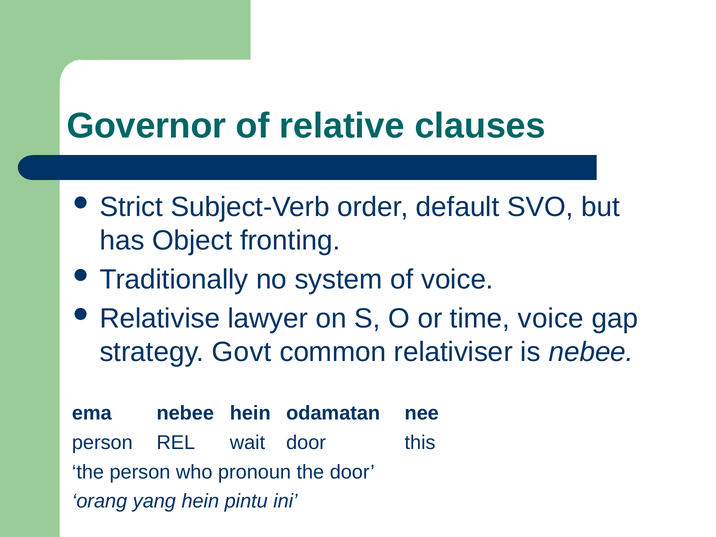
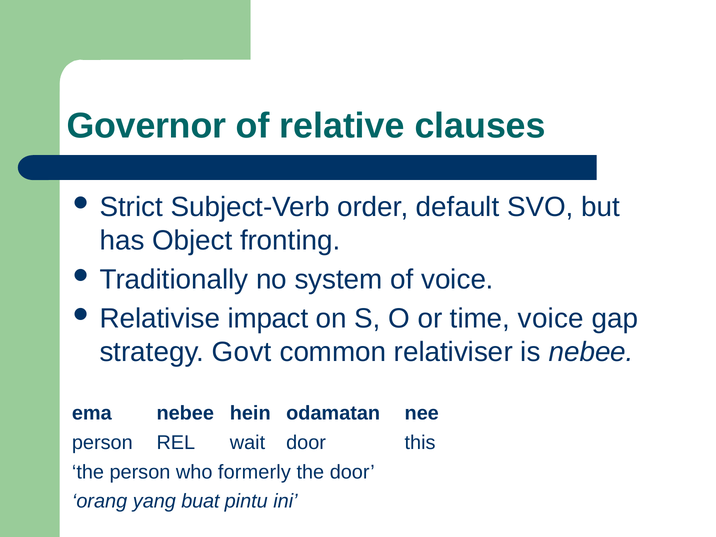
lawyer: lawyer -> impact (268, 319)
pronoun: pronoun -> formerly (254, 472)
yang hein: hein -> buat (200, 501)
